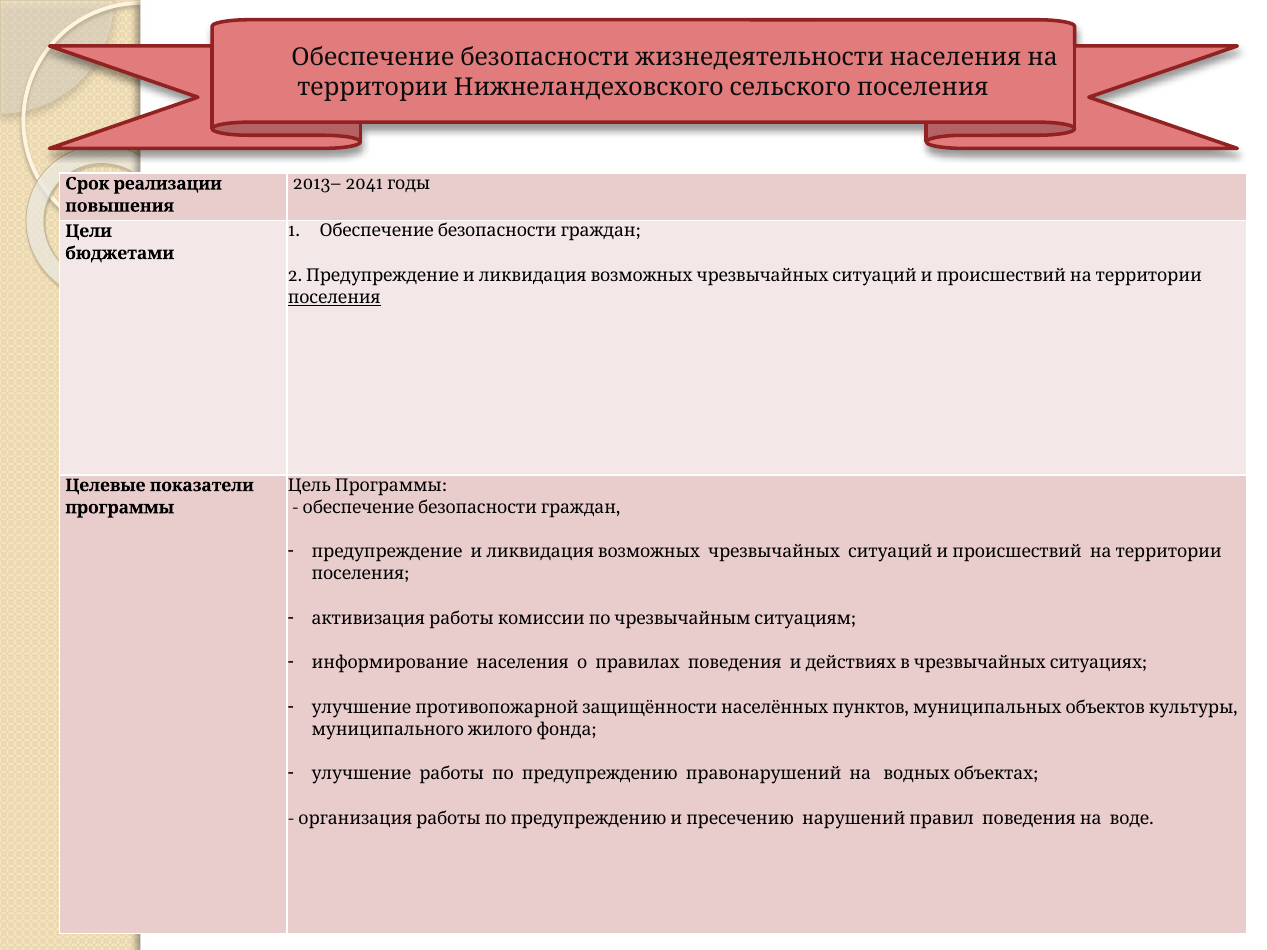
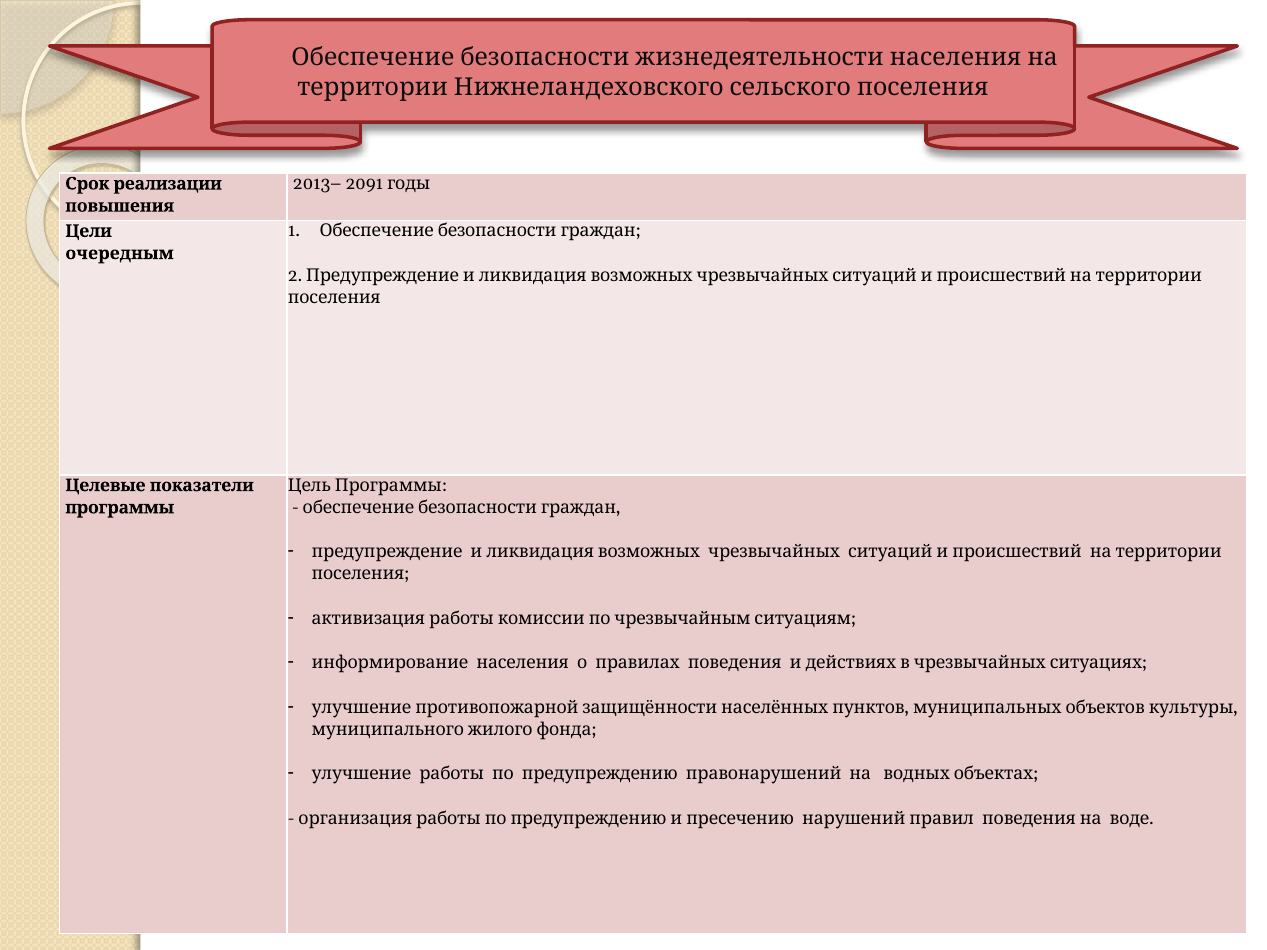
2041: 2041 -> 2091 (364, 184)
бюджетами: бюджетами -> очередным (120, 253)
поселения underline: present -> none (334, 298)
